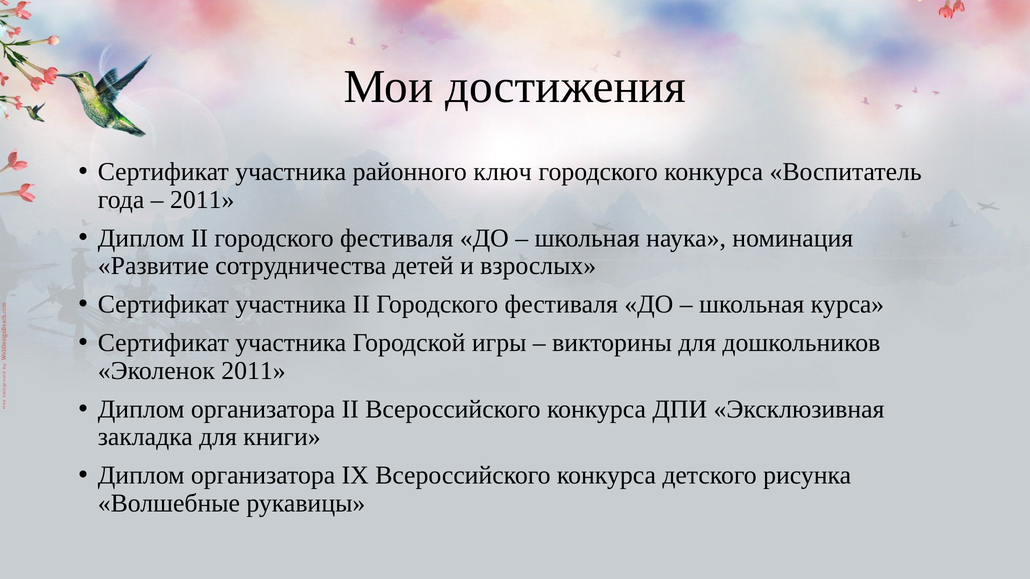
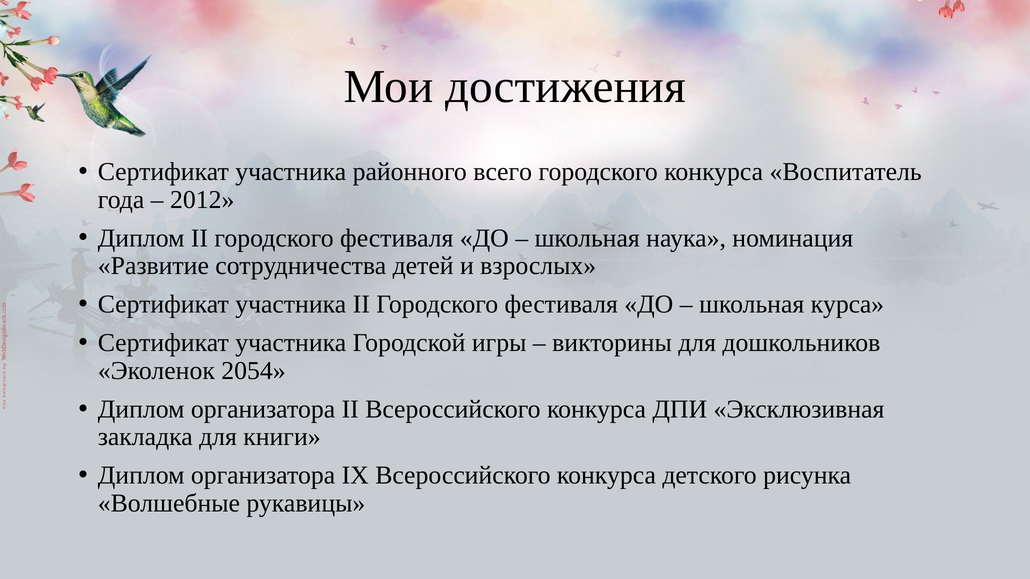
ключ: ключ -> всего (503, 172)
2011: 2011 -> 2012 (202, 200)
Эколенок 2011: 2011 -> 2054 (254, 371)
